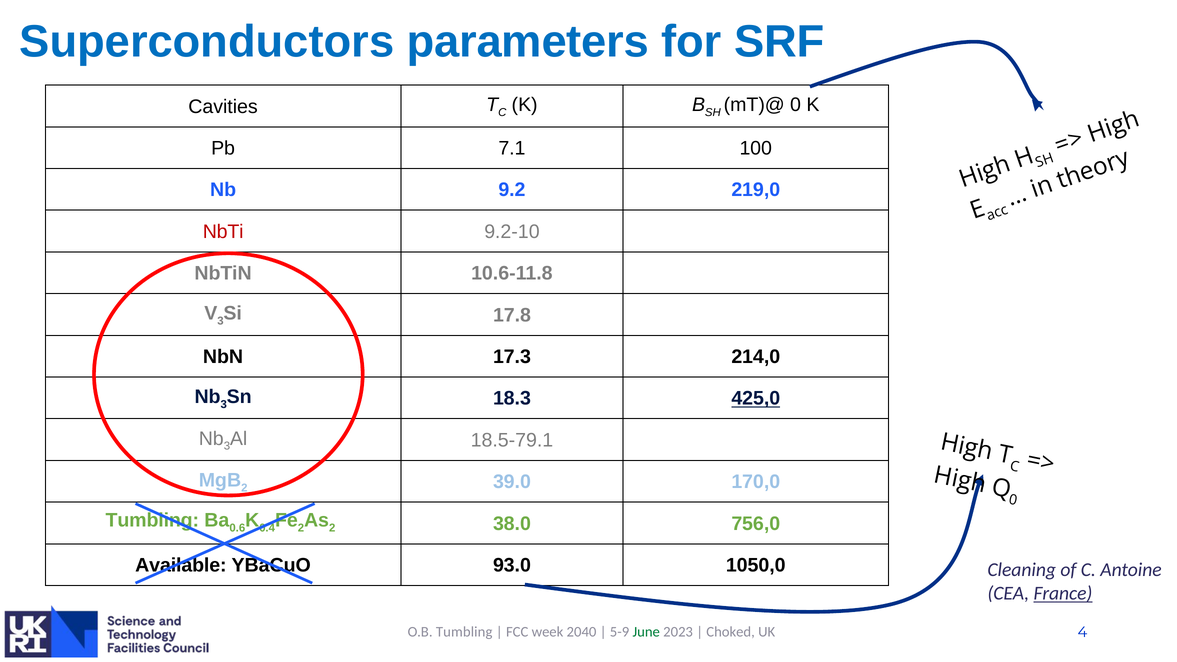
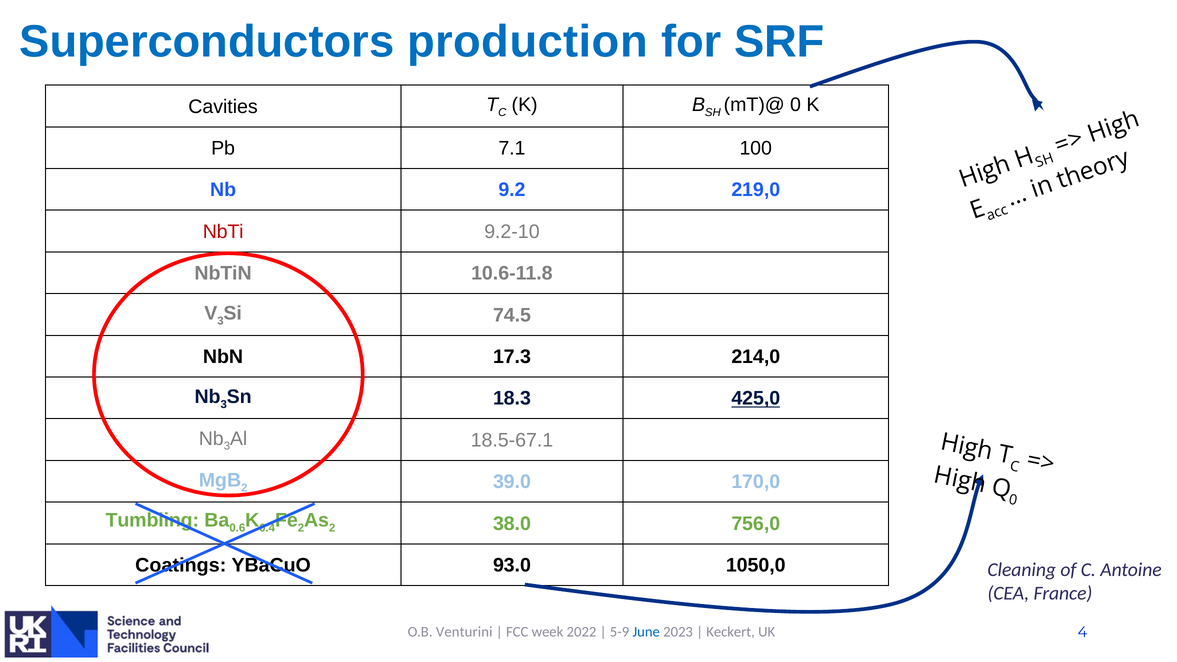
parameters: parameters -> production (527, 42)
17.8: 17.8 -> 74.5 (512, 315)
18.5-79.1: 18.5-79.1 -> 18.5-67.1 (512, 440)
Available: Available -> Coatings (181, 565)
France underline: present -> none (1063, 594)
O.B Tumbling: Tumbling -> Venturini (464, 632)
2040: 2040 -> 2022 (582, 632)
June colour: green -> blue (646, 632)
Choked: Choked -> Keckert (731, 632)
